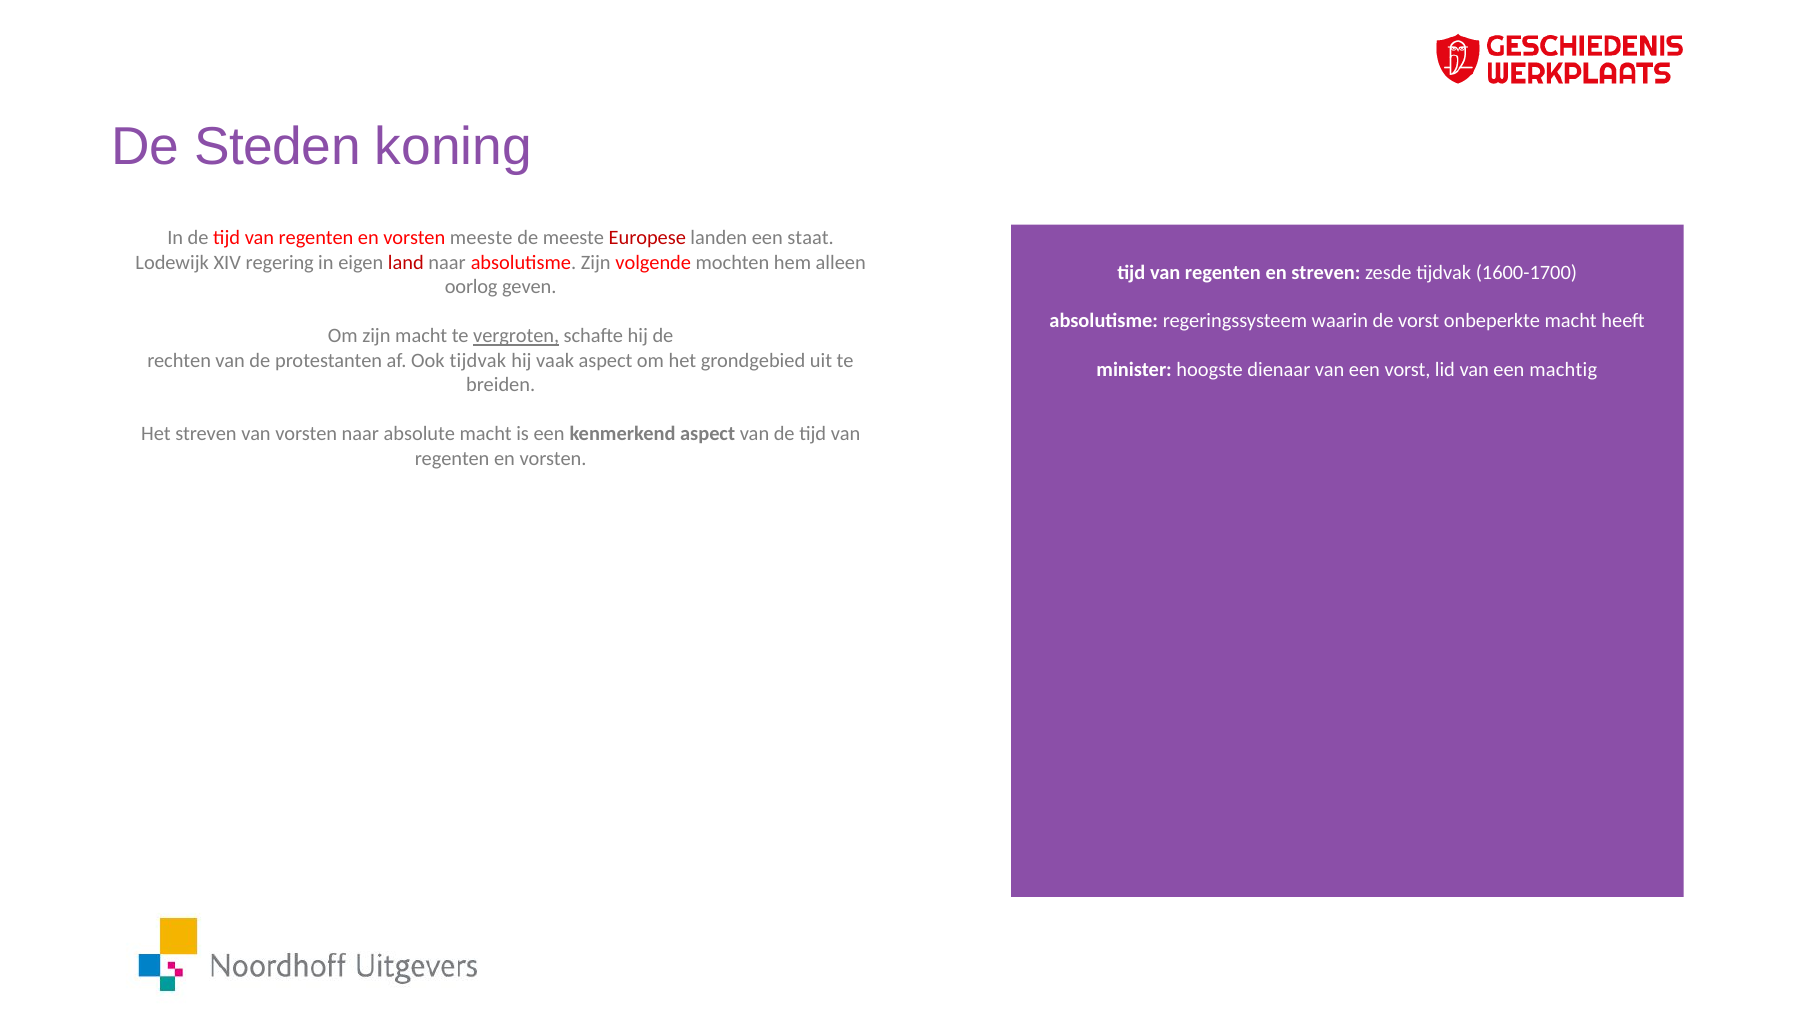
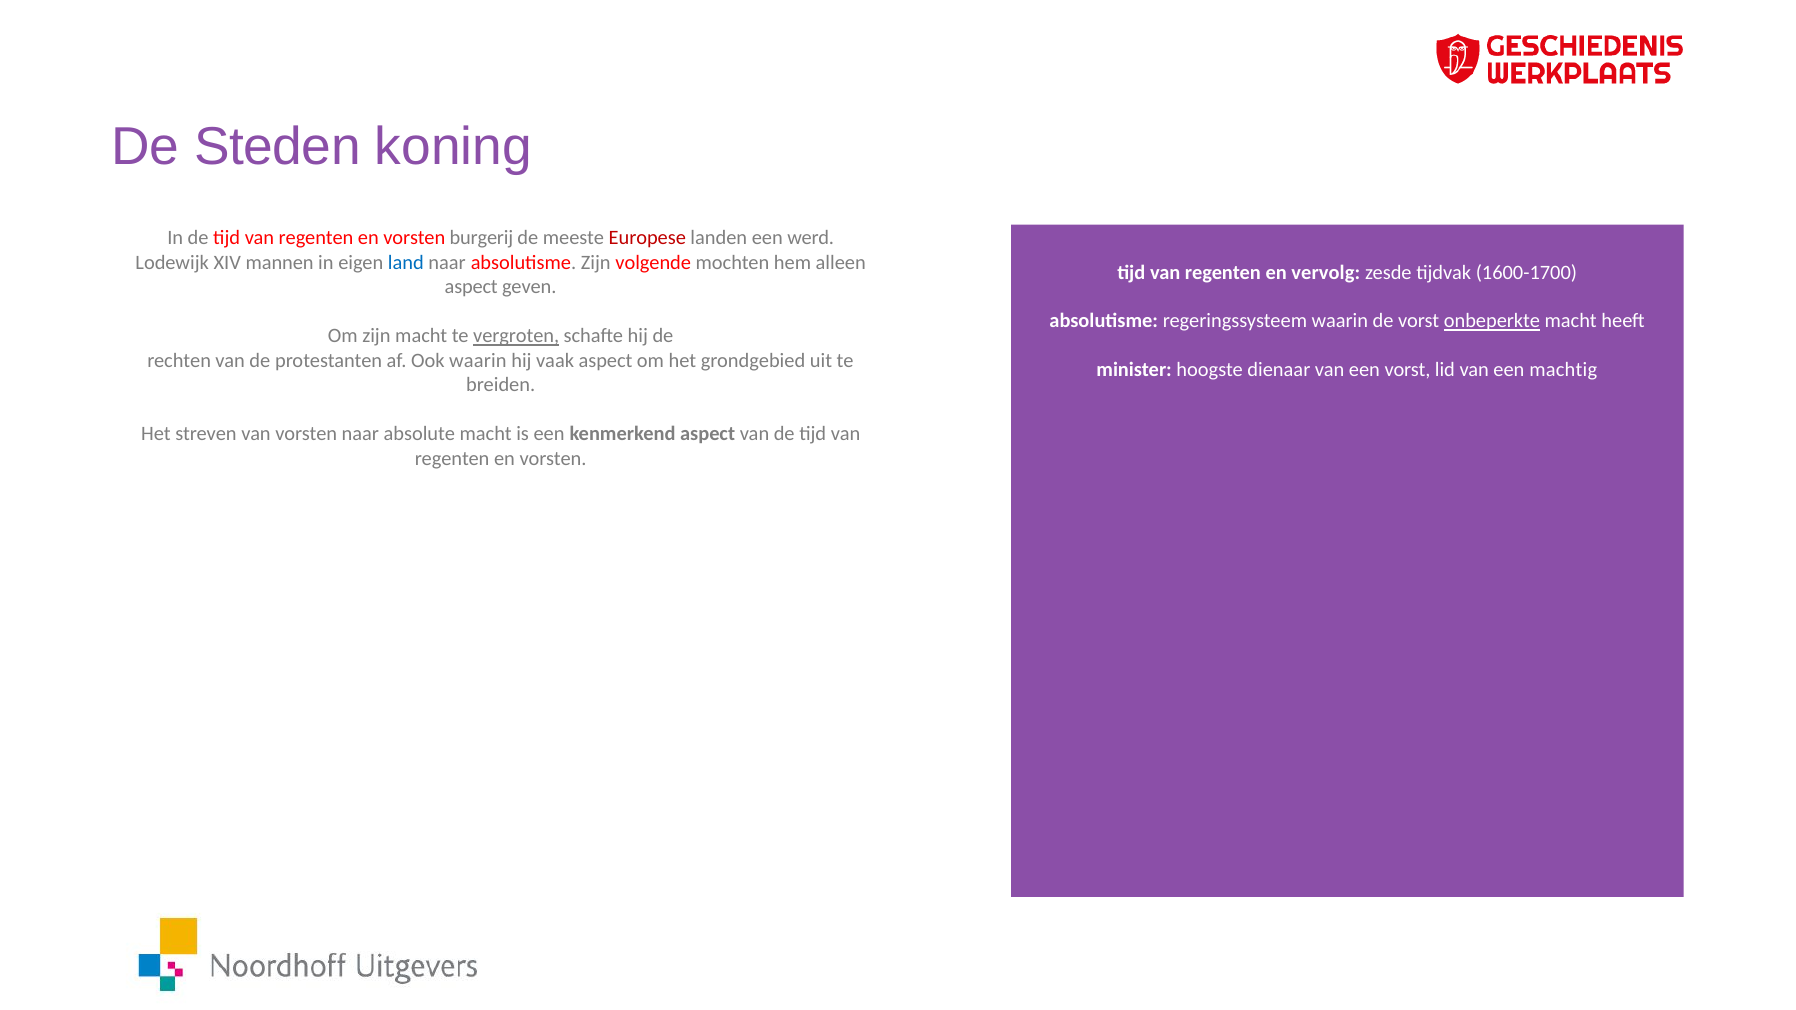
vorsten meeste: meeste -> burgerij (481, 238)
staat: staat -> werd (811, 238)
regering: regering -> mannen (280, 263)
land colour: red -> blue (406, 263)
en streven: streven -> vervolg (1326, 272)
oorlog: oorlog -> aspect (471, 287)
onbeperkte underline: none -> present (1492, 321)
Ook tijdvak: tijdvak -> waarin (478, 361)
